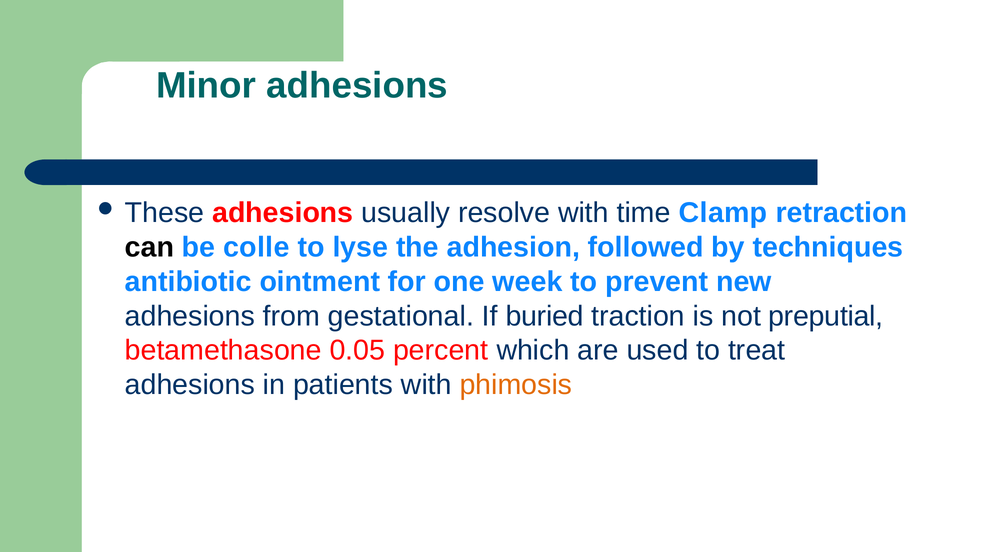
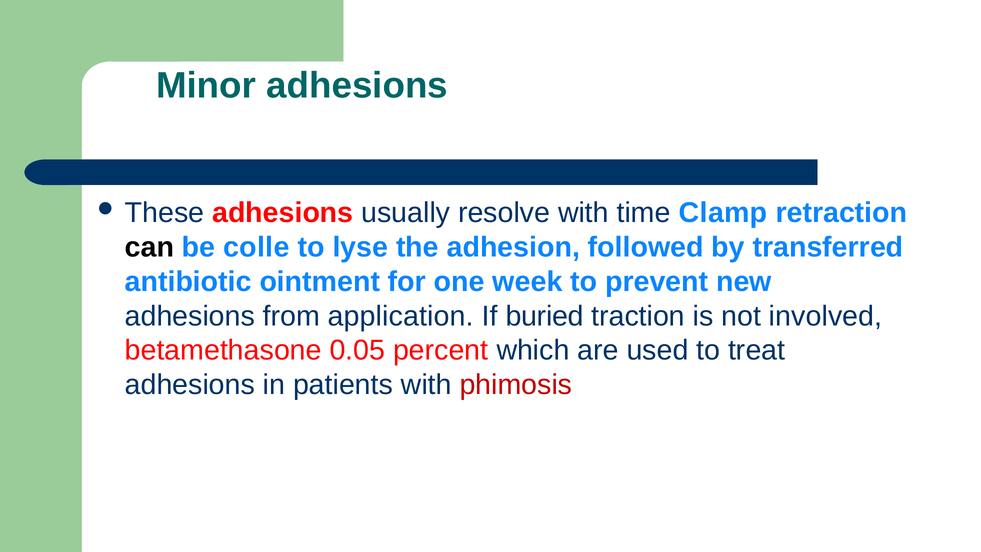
techniques: techniques -> transferred (828, 247)
gestational: gestational -> application (401, 316)
preputial: preputial -> involved (826, 316)
phimosis colour: orange -> red (516, 385)
